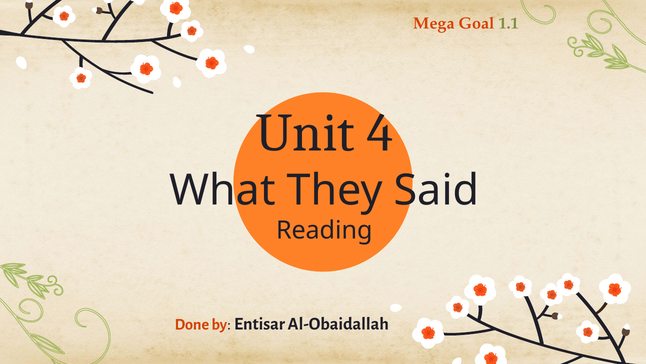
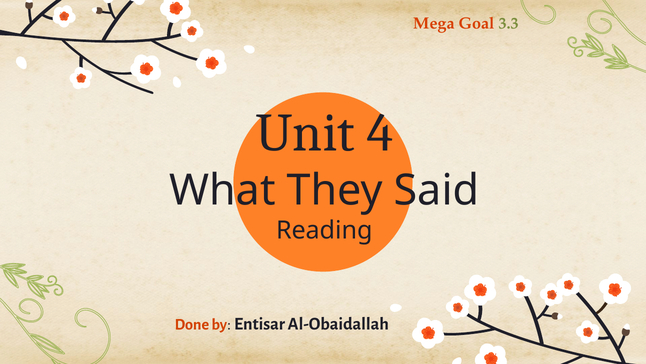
1.1: 1.1 -> 3.3 (509, 23)
